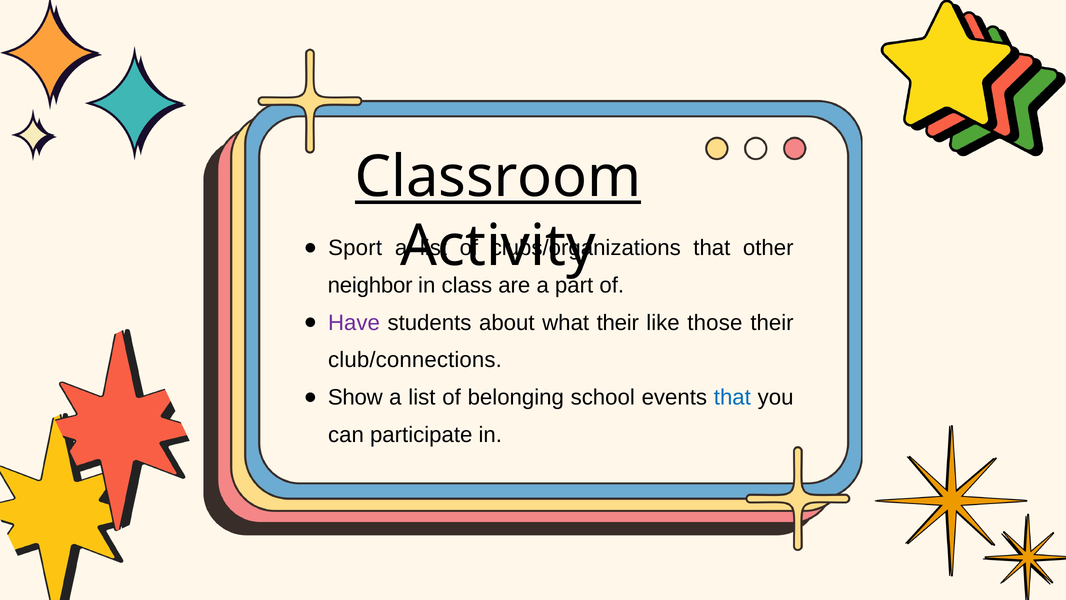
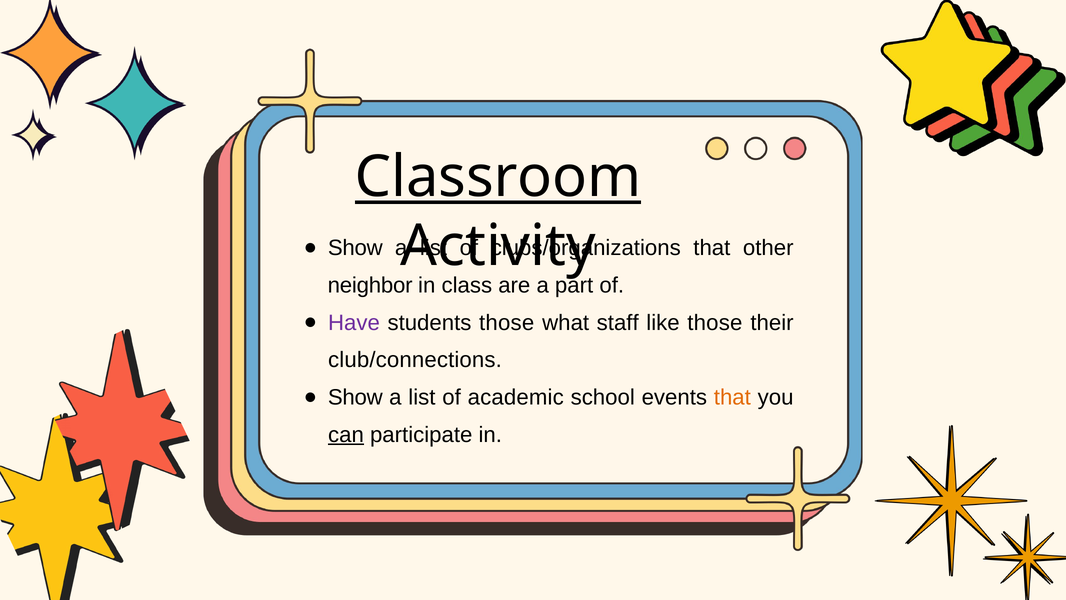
Sport: Sport -> Show (355, 248)
students about: about -> those (507, 323)
what their: their -> staff (618, 323)
belonging: belonging -> academic (516, 397)
that colour: blue -> orange (732, 397)
can underline: none -> present (346, 434)
